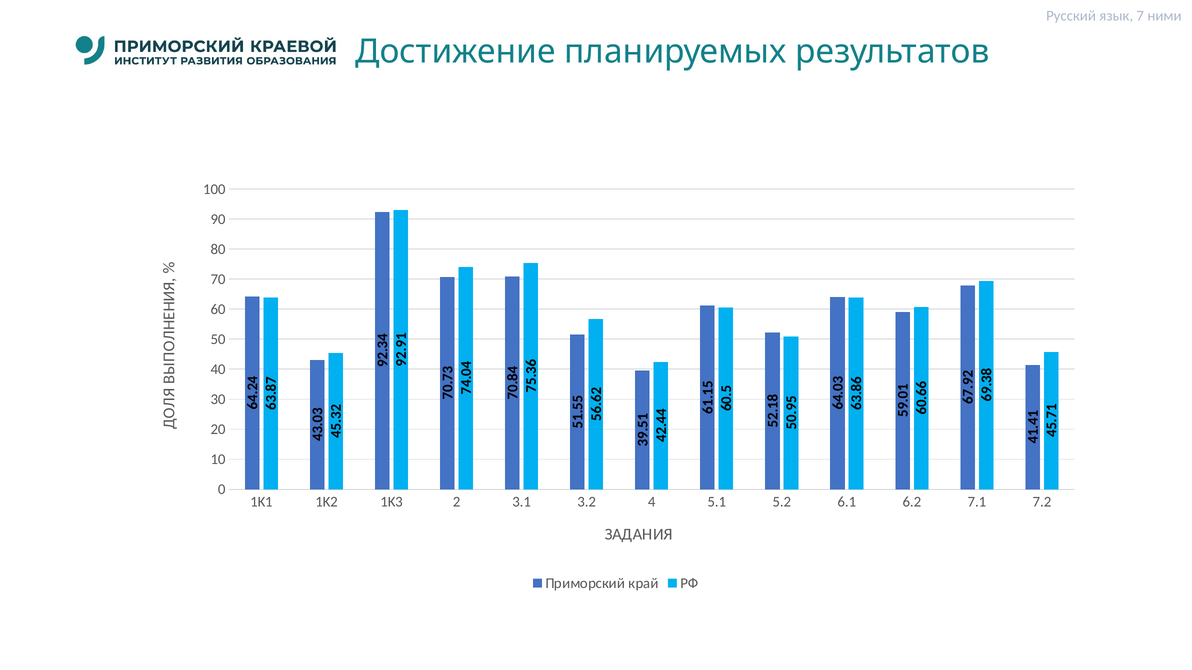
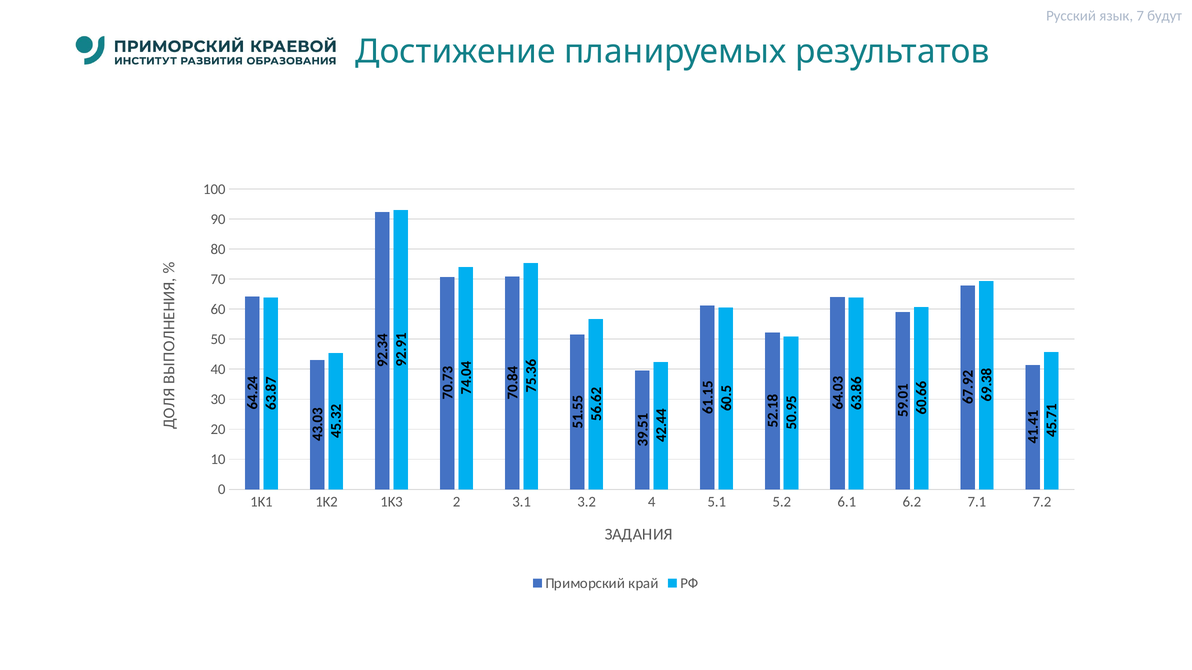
ними: ними -> будут (1165, 16)
